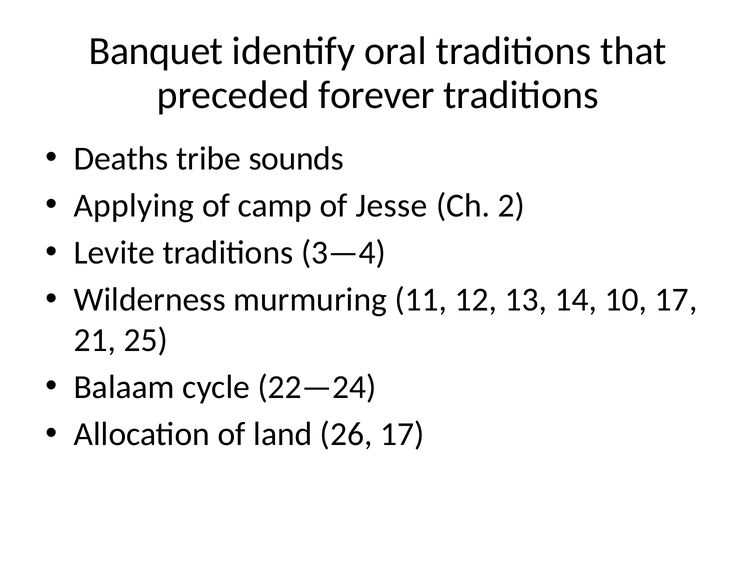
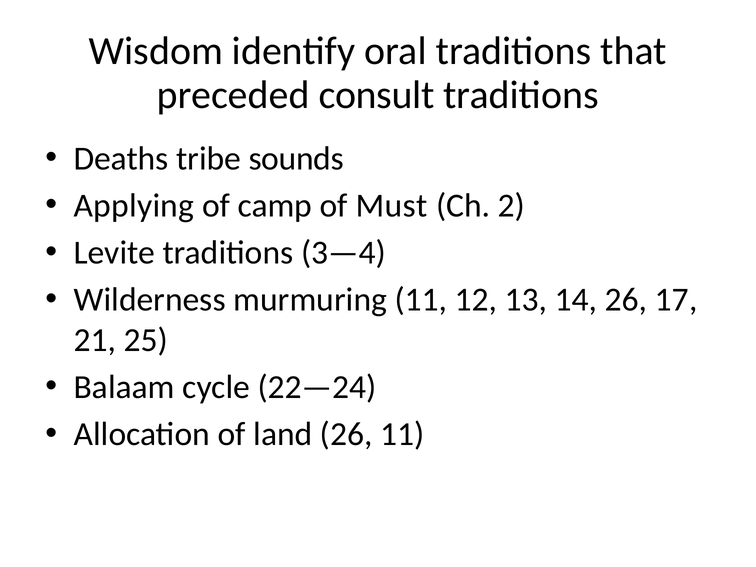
Banquet: Banquet -> Wisdom (156, 51)
forever: forever -> consult (376, 95)
Jesse: Jesse -> Must (392, 206)
14 10: 10 -> 26 (626, 300)
26 17: 17 -> 11 (402, 434)
